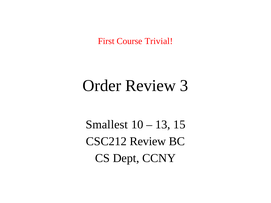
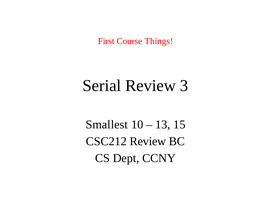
Trivial: Trivial -> Things (159, 41)
Order: Order -> Serial (102, 86)
